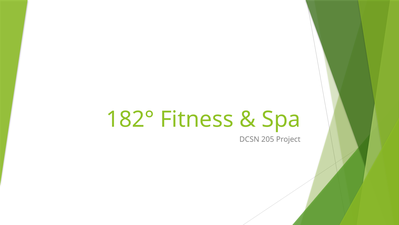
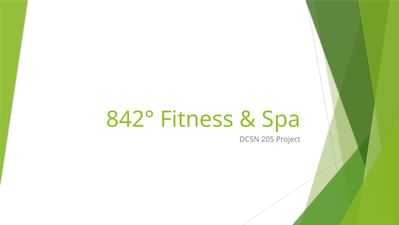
182°: 182° -> 842° (130, 119)
